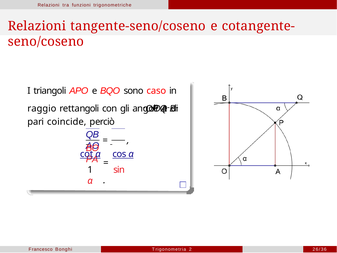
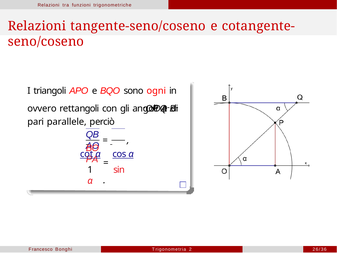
caso: caso -> ogni (156, 91)
raggio: raggio -> ovvero (42, 109)
coincide: coincide -> parallele (67, 122)
